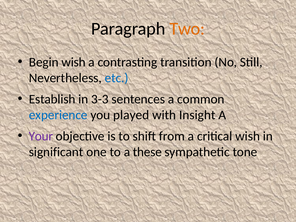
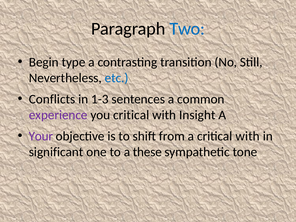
Two colour: orange -> blue (187, 29)
Begin wish: wish -> type (74, 62)
Establish: Establish -> Conflicts (52, 99)
3-3: 3-3 -> 1-3 (100, 99)
experience colour: blue -> purple (58, 115)
you played: played -> critical (131, 115)
a critical wish: wish -> with (248, 136)
